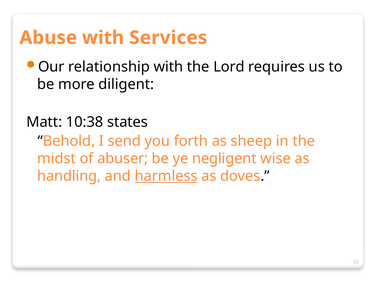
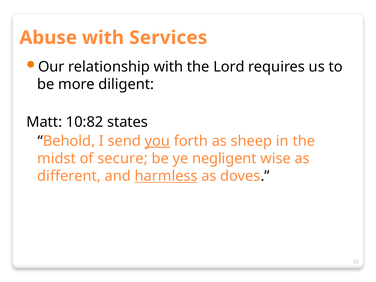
10:38: 10:38 -> 10:82 (85, 122)
you underline: none -> present (157, 141)
abuser: abuser -> secure (123, 159)
handling: handling -> different (69, 176)
